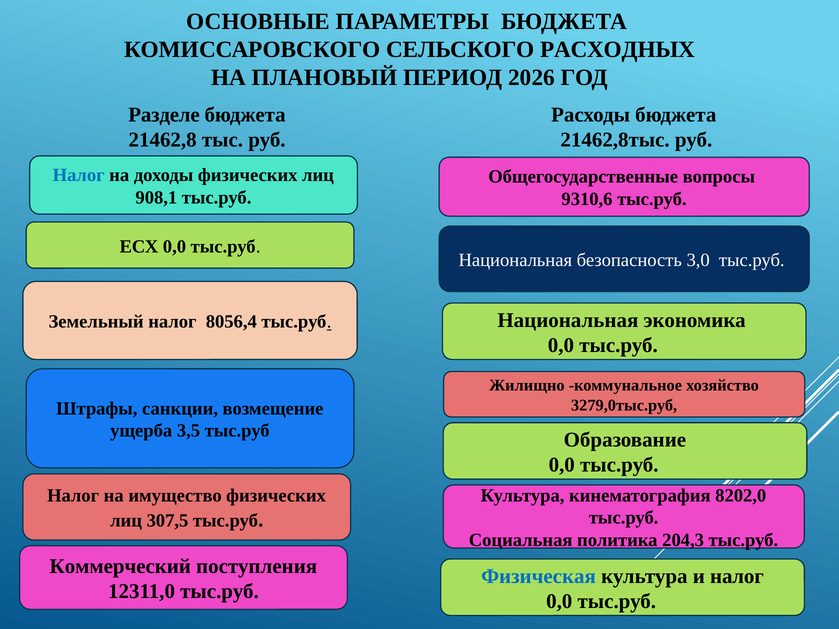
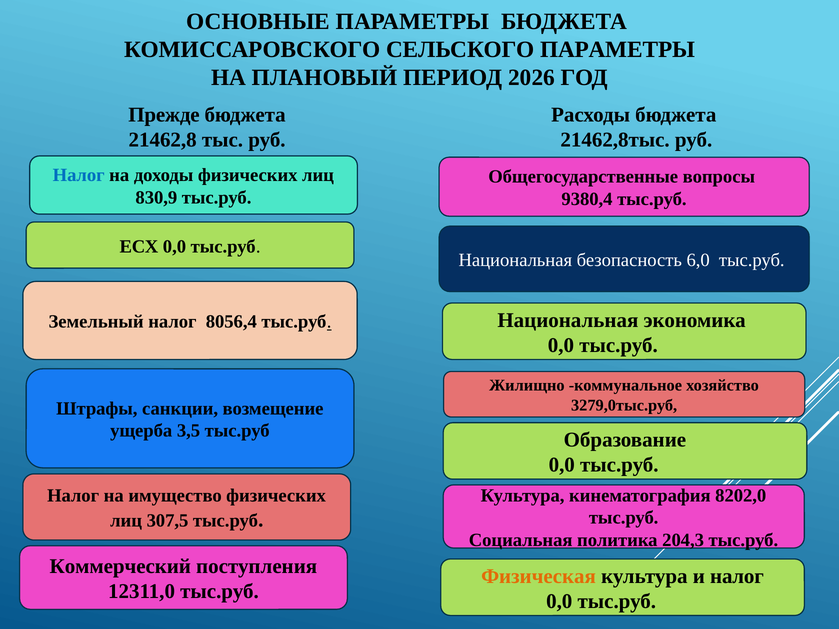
СЕЛЬСКОГО РАСХОДНЫХ: РАСХОДНЫХ -> ПАРАМЕТРЫ (618, 50)
Разделе: Разделе -> Прежде (164, 115)
908,1: 908,1 -> 830,9 (156, 198)
9310,6: 9310,6 -> 9380,4 (587, 199)
3,0: 3,0 -> 6,0 (698, 260)
Физическая colour: blue -> orange (539, 576)
